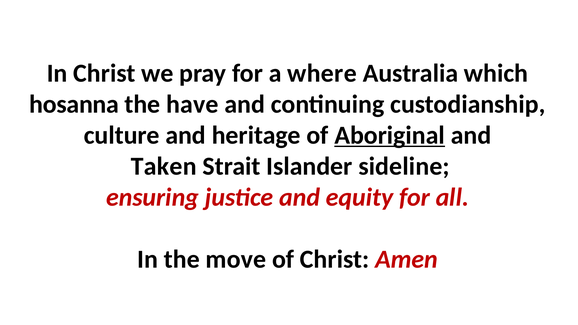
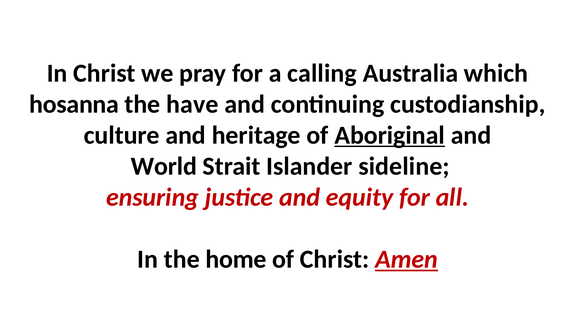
where: where -> calling (322, 73)
Taken: Taken -> World (164, 166)
move: move -> home (236, 259)
Amen underline: none -> present (407, 259)
